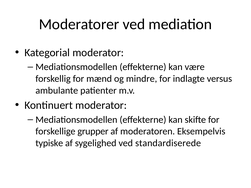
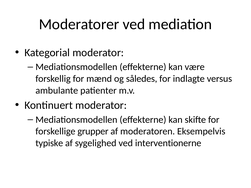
mindre: mindre -> således (142, 79)
standardiserede: standardiserede -> interventionerne (168, 143)
